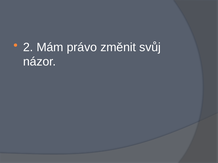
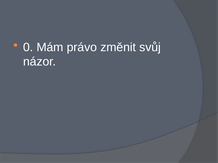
2: 2 -> 0 (28, 47)
